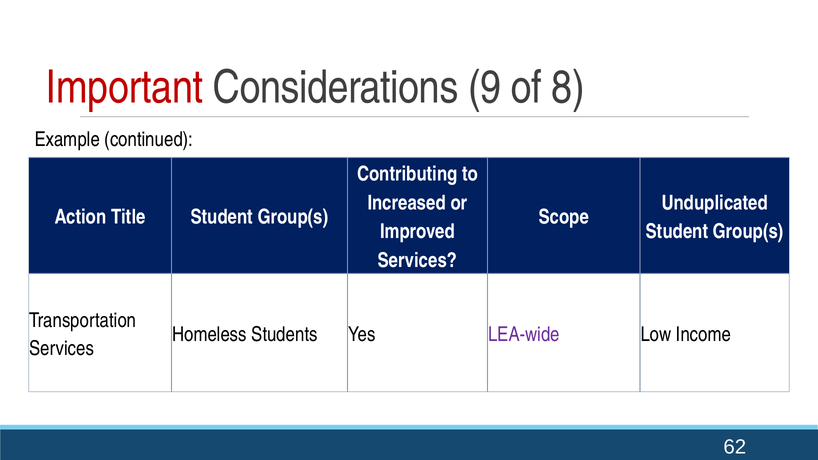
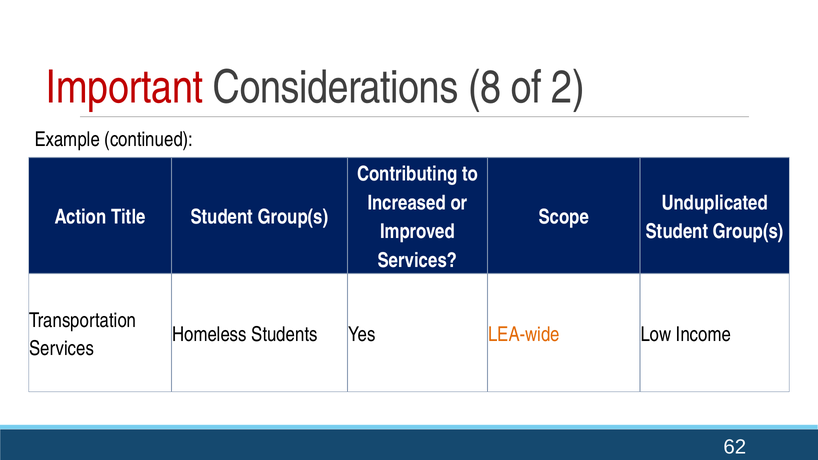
9: 9 -> 8 (485, 87)
8: 8 -> 2 (568, 87)
LEA-wide colour: purple -> orange (524, 334)
